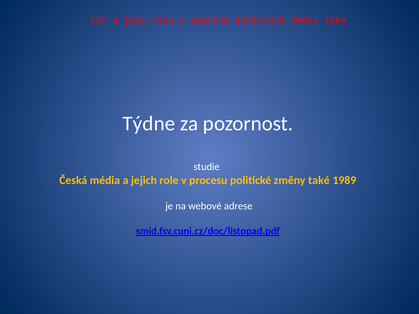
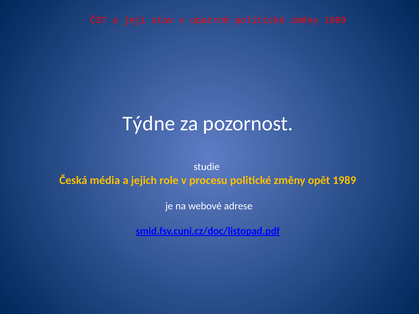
roku: roku -> stav (163, 20)
také: také -> opět (319, 180)
